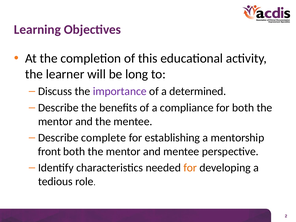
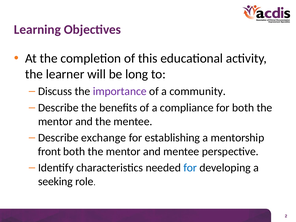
determined: determined -> community (198, 91)
complete: complete -> exchange (104, 138)
for colour: orange -> blue (190, 168)
tedious: tedious -> seeking (55, 182)
